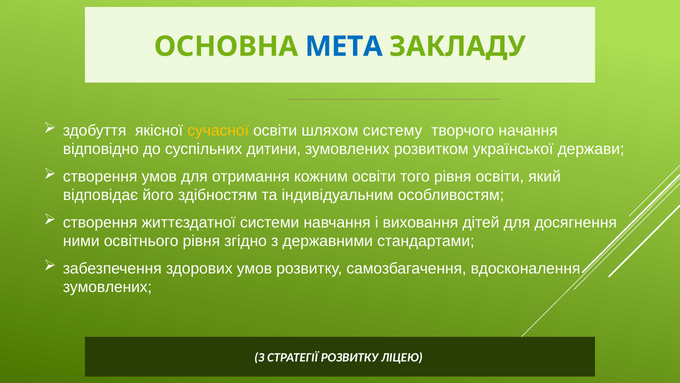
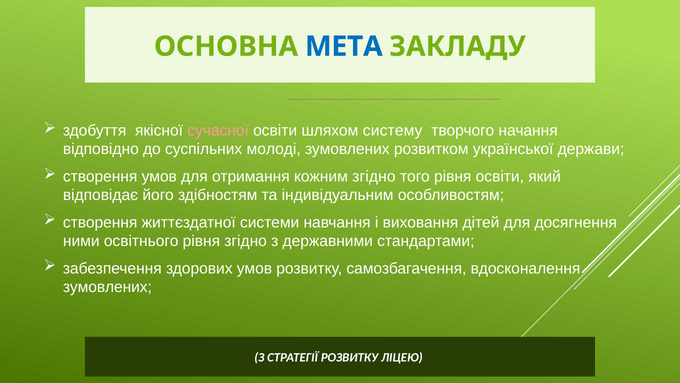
сучасної colour: yellow -> pink (218, 130)
дитини: дитини -> молоді (274, 149)
кожним освіти: освіти -> згідно (374, 176)
